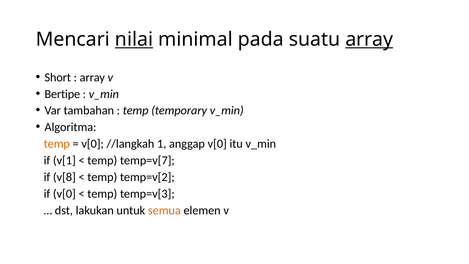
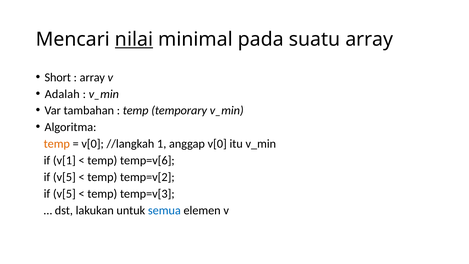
array underline: present -> none (369, 39)
Bertipe: Bertipe -> Adalah (62, 94)
temp=v[7: temp=v[7 -> temp=v[6 (147, 160)
v[8: v[8 -> v[5 (64, 177)
v[0: v[0 -> v[5 (64, 194)
semua colour: orange -> blue (164, 210)
